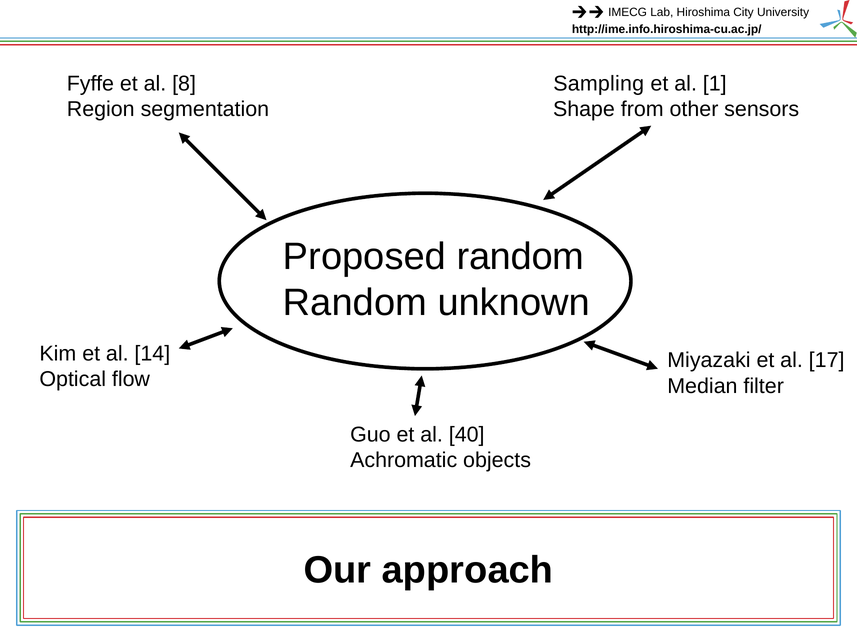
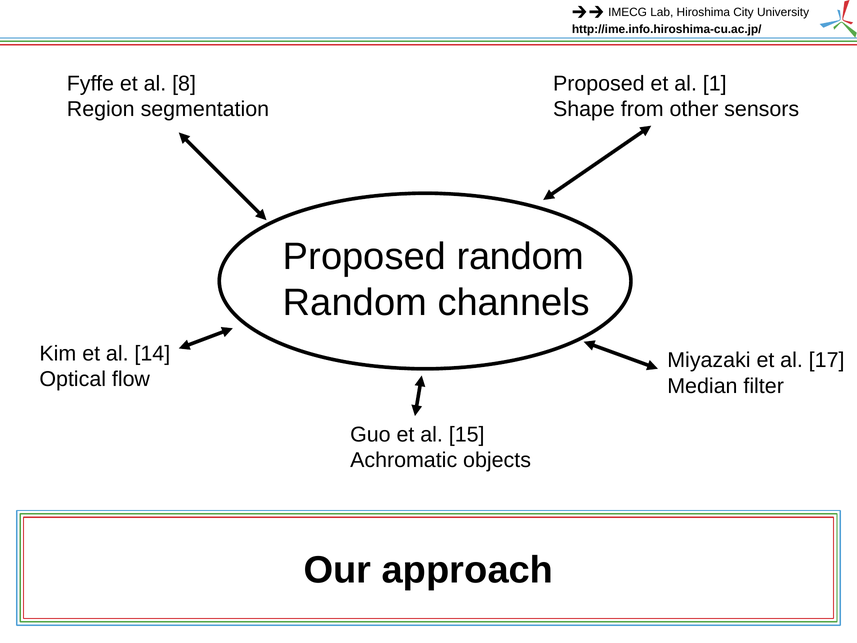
Sampling: Sampling -> Proposed (599, 83)
unknown: unknown -> channels (514, 302)
40: 40 -> 15 (467, 434)
